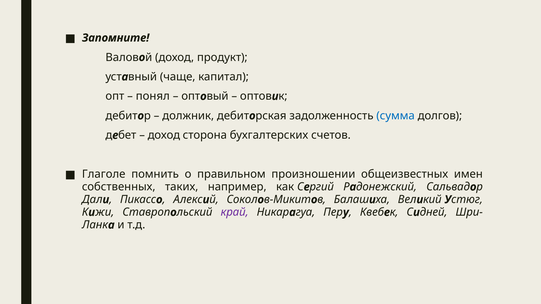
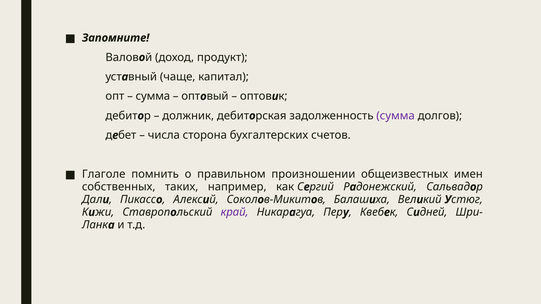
понял: понял -> сумма (153, 96)
сумма colour: blue -> purple (396, 116)
доход: доход -> числа (164, 135)
